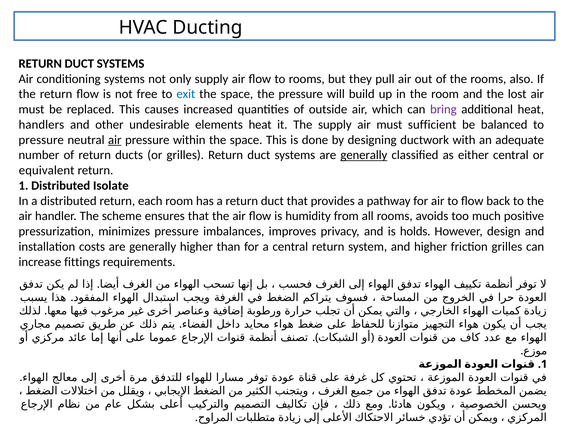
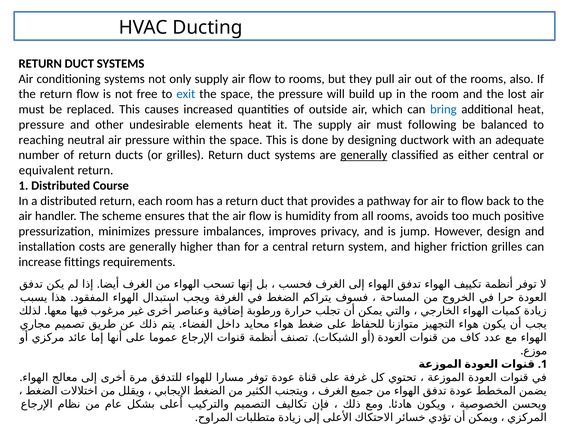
bring colour: purple -> blue (443, 109)
handlers: handlers -> pressure (41, 125)
sufficient: sufficient -> following (432, 125)
pressure: pressure -> reaching (41, 140)
air underline: present -> none (115, 140)
Isolate: Isolate -> Course (111, 186)
holds: holds -> jump (415, 231)
